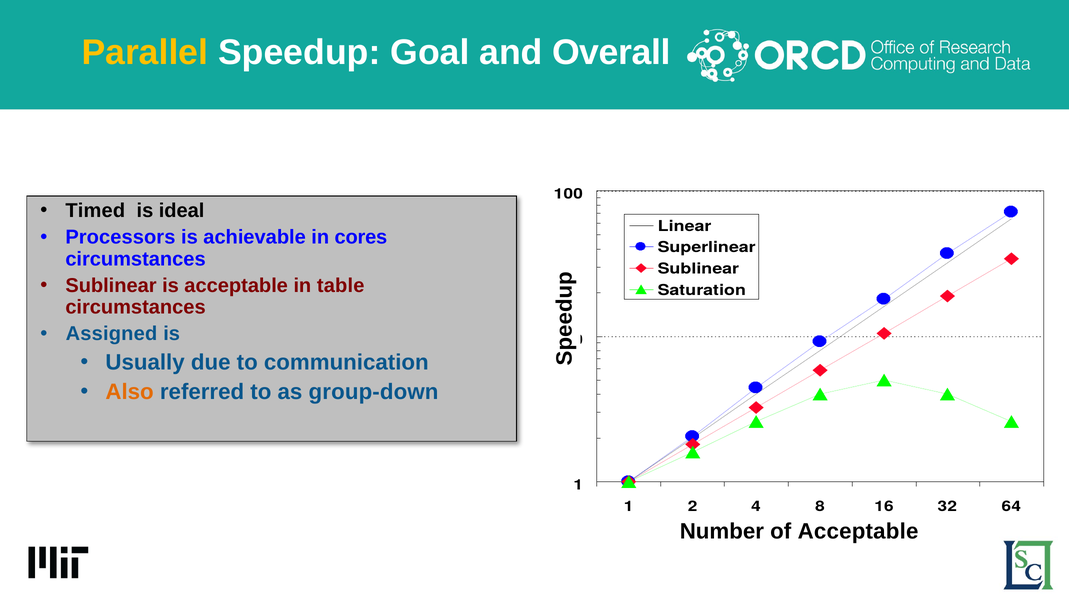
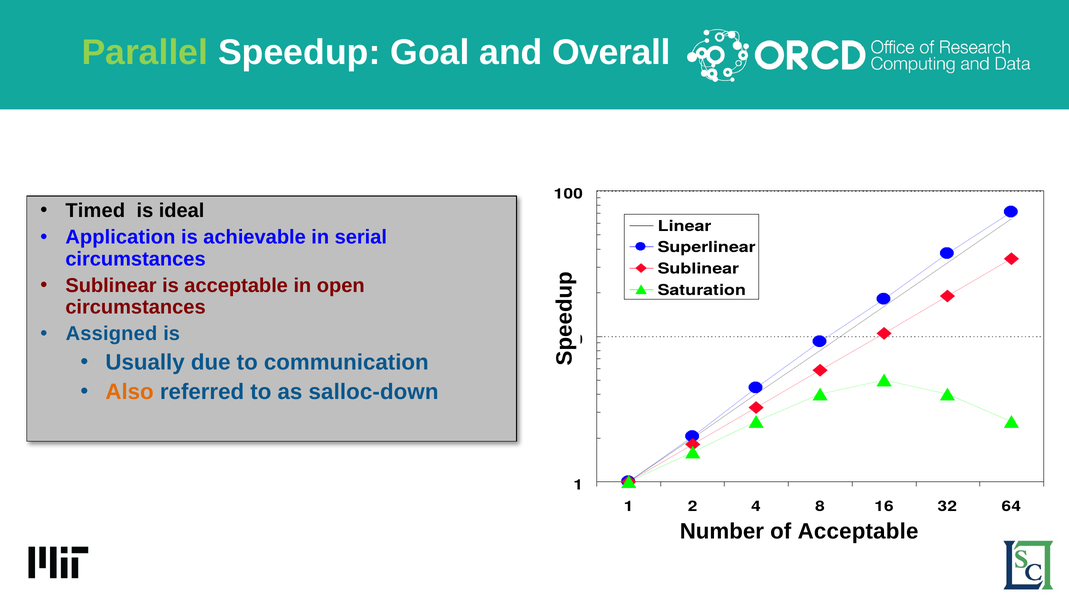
Parallel colour: yellow -> light green (145, 53)
Processors: Processors -> Application (120, 237)
cores: cores -> serial (361, 237)
table: table -> open (341, 286)
group-down: group-down -> salloc-down (374, 392)
